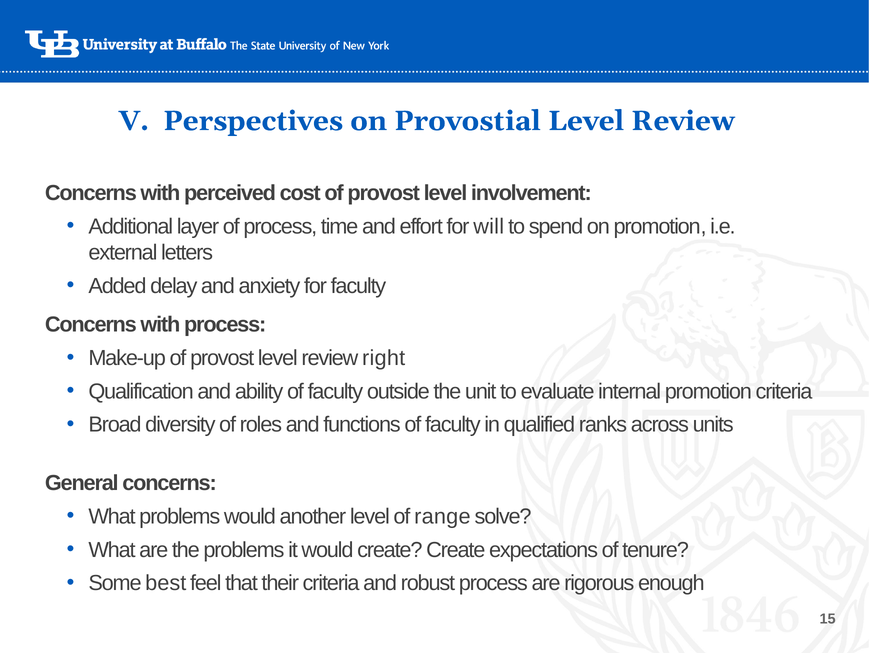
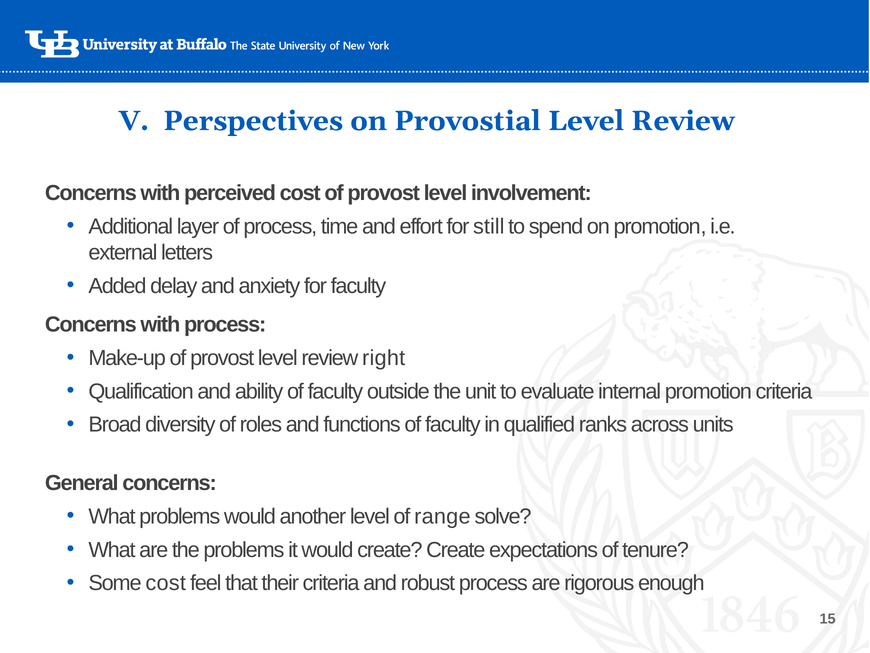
will: will -> still (489, 226)
Some best: best -> cost (166, 583)
